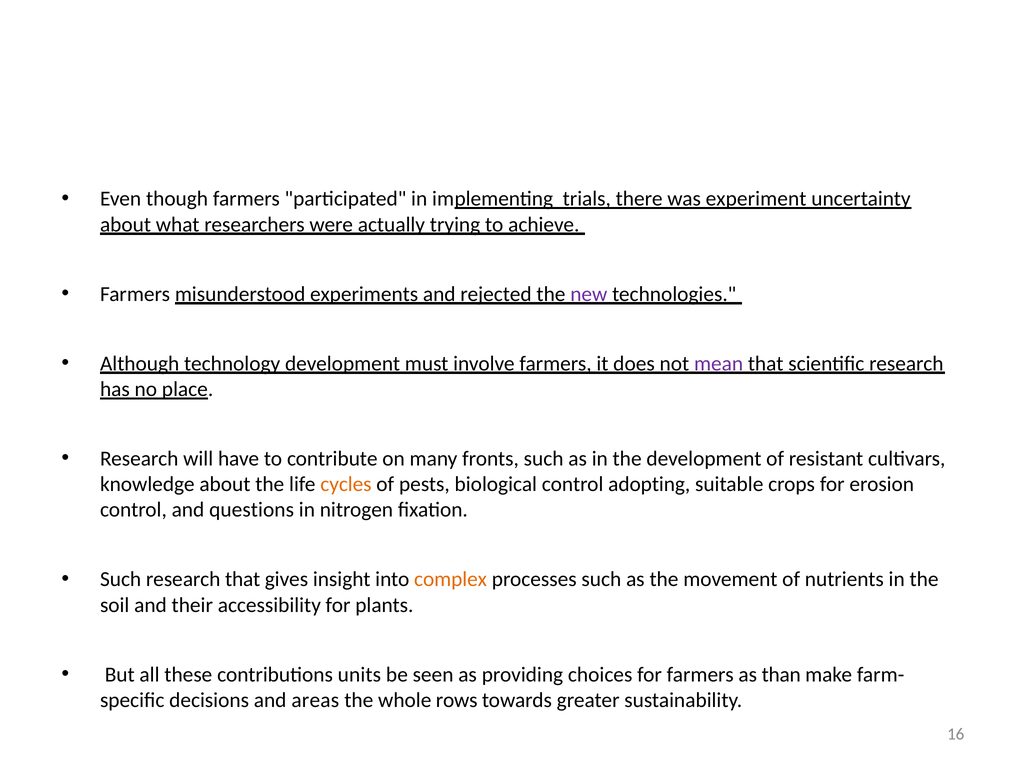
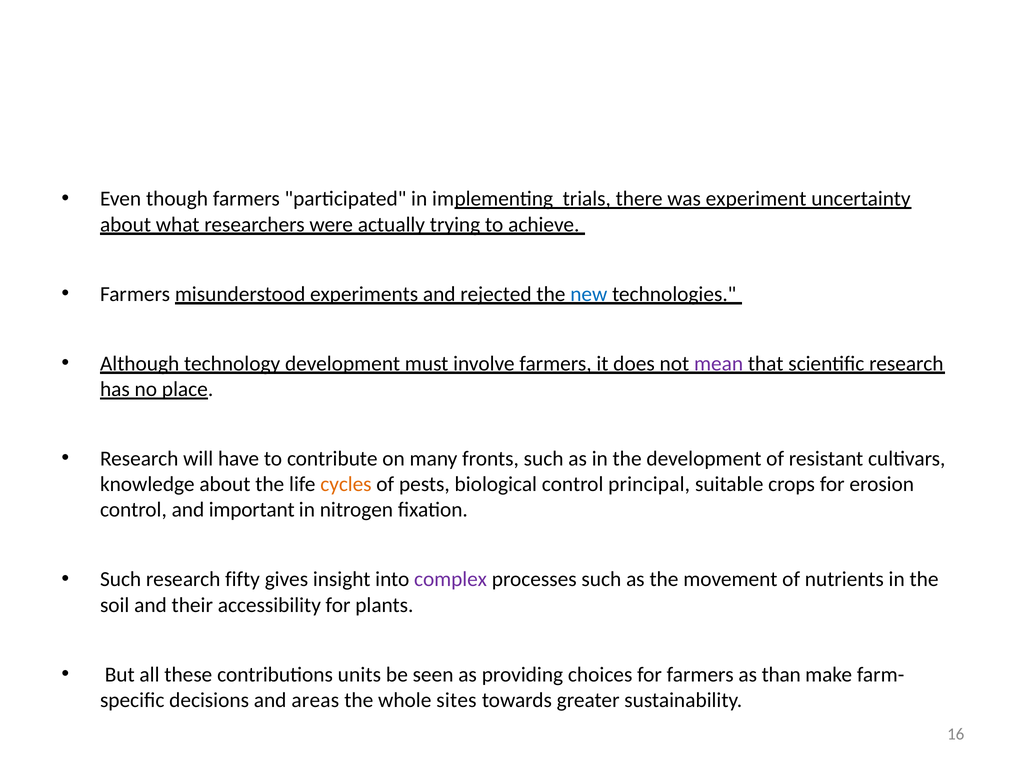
new colour: purple -> blue (589, 294)
adopting: adopting -> principal (649, 485)
questions: questions -> important (252, 510)
research that: that -> fifty (243, 580)
complex colour: orange -> purple (451, 580)
rows: rows -> sites (456, 701)
